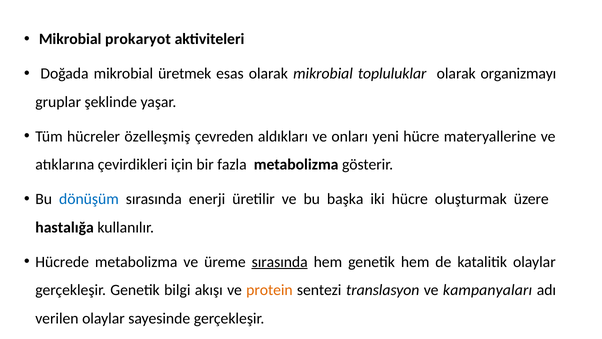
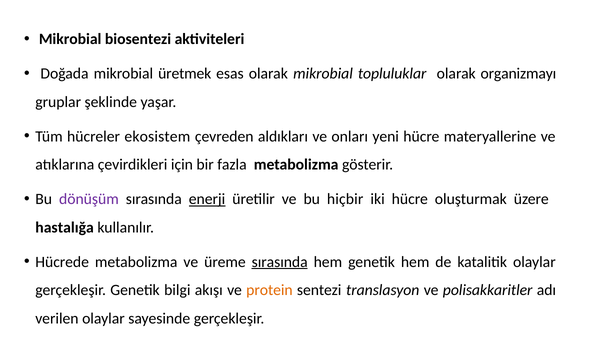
prokaryot: prokaryot -> biosentezi (138, 39)
özelleşmiş: özelleşmiş -> ekosistem (157, 136)
dönüşüm colour: blue -> purple (89, 199)
enerji underline: none -> present (207, 199)
başka: başka -> hiçbir (345, 199)
kampanyaları: kampanyaları -> polisakkaritler (488, 290)
